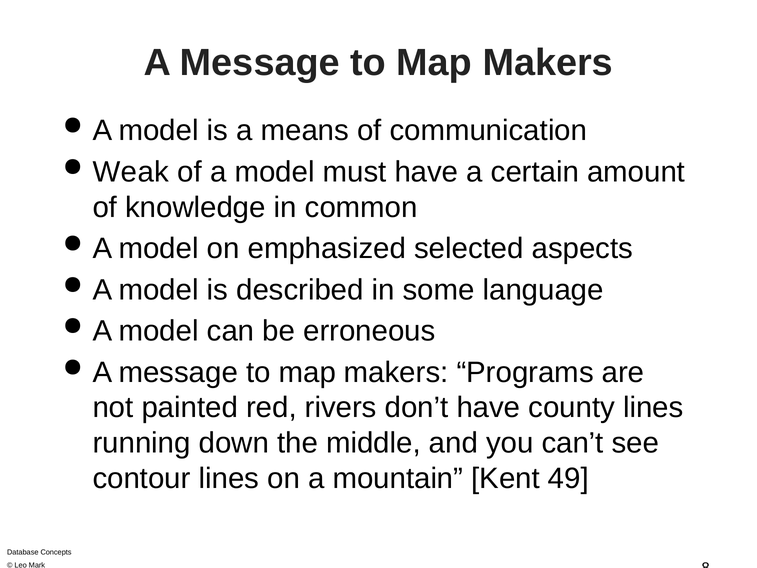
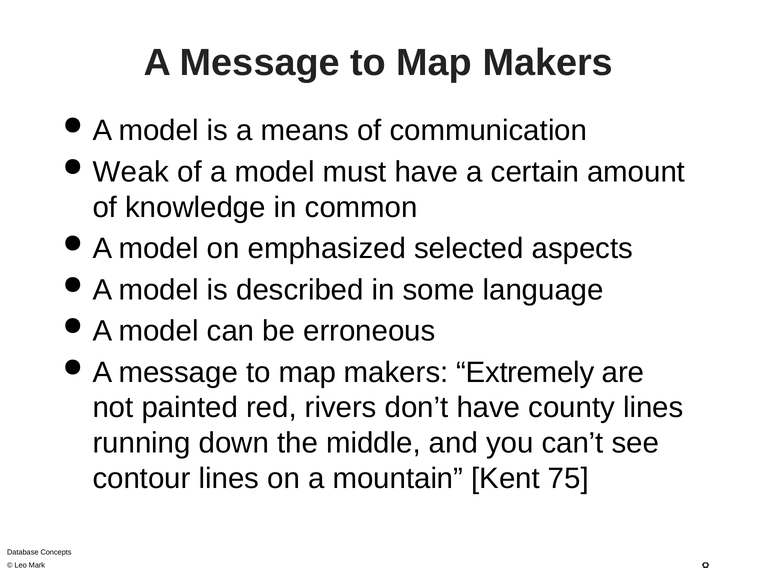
Programs: Programs -> Extremely (525, 372)
49: 49 -> 75 (568, 478)
